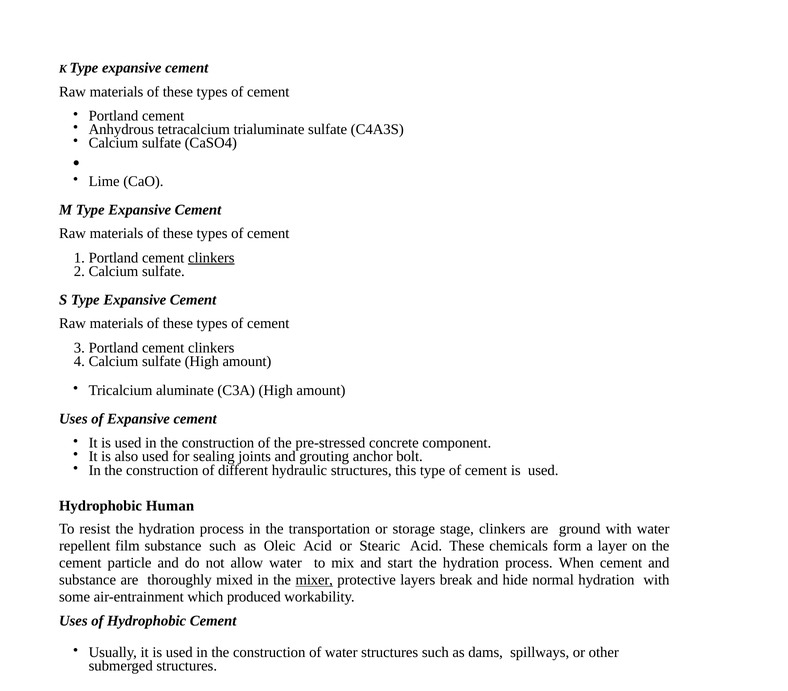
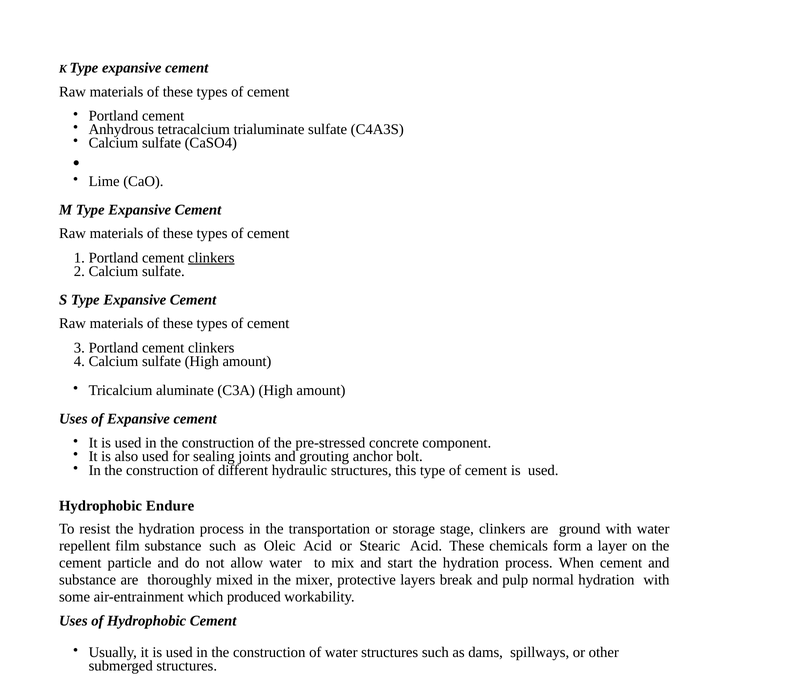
Human: Human -> Endure (170, 506)
mixer underline: present -> none (314, 580)
hide: hide -> pulp (515, 580)
